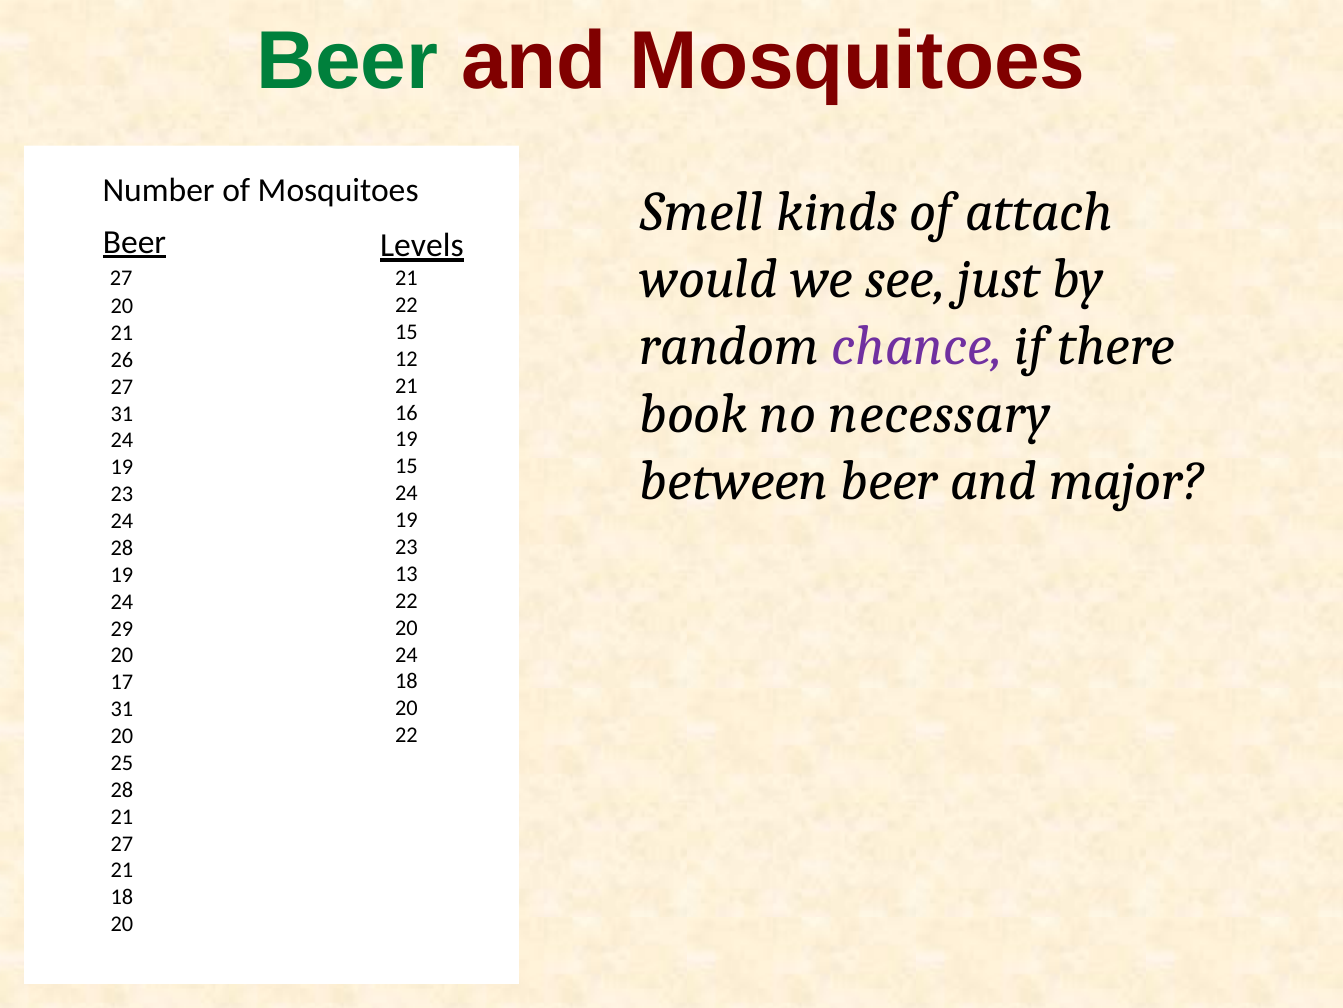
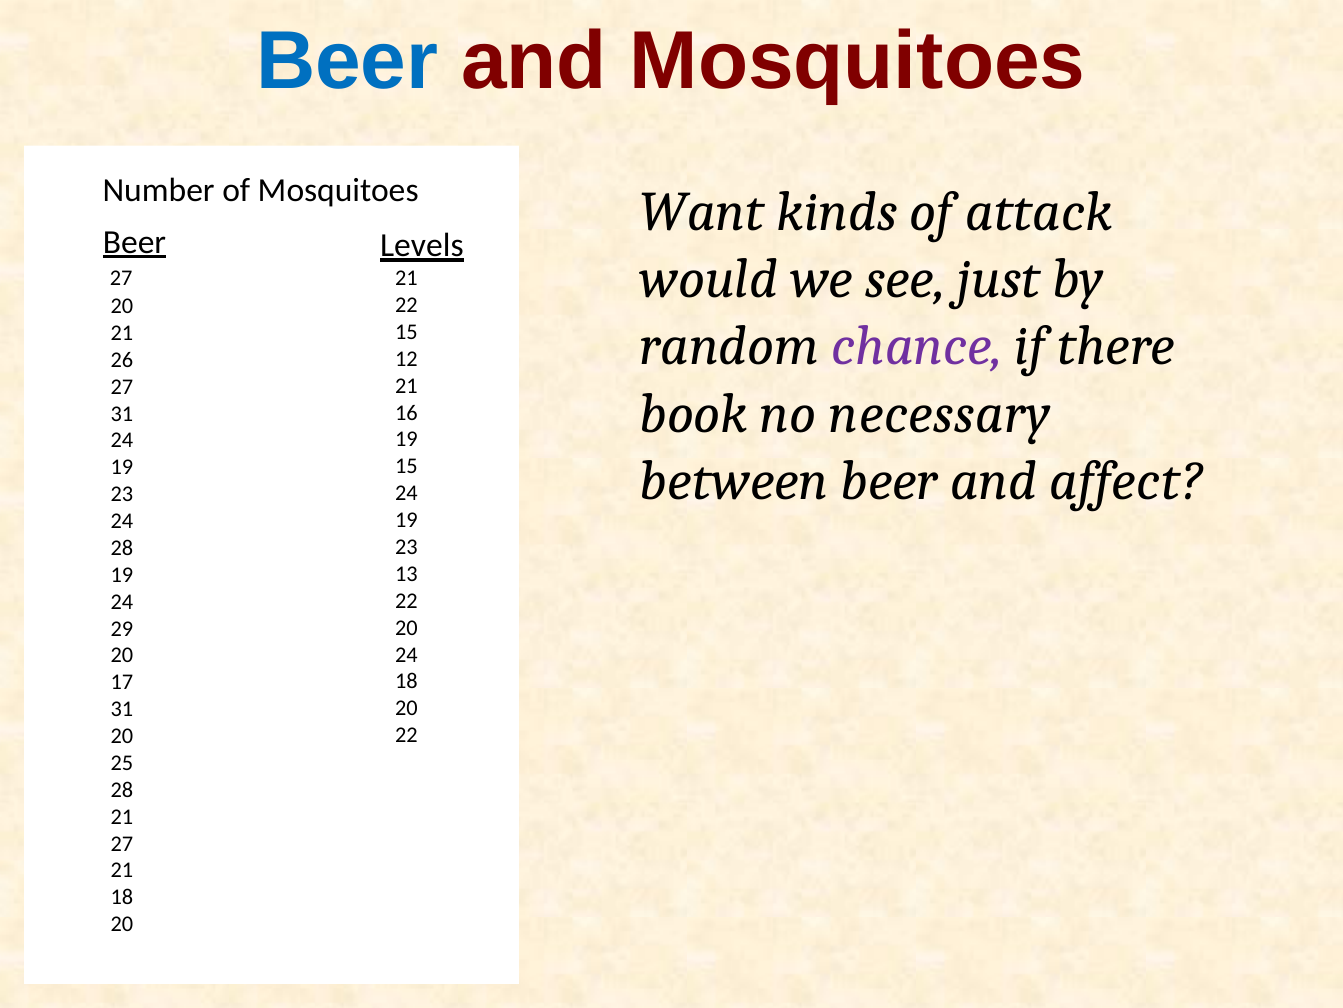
Beer colour: green -> blue (347, 62)
Smell: Smell -> Want (702, 212)
attach: attach -> attack (1039, 212)
major: major -> affect (1126, 481)
